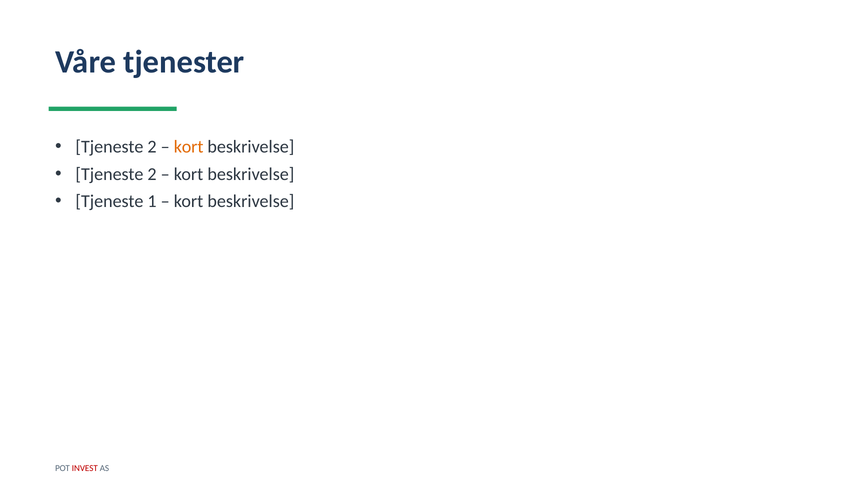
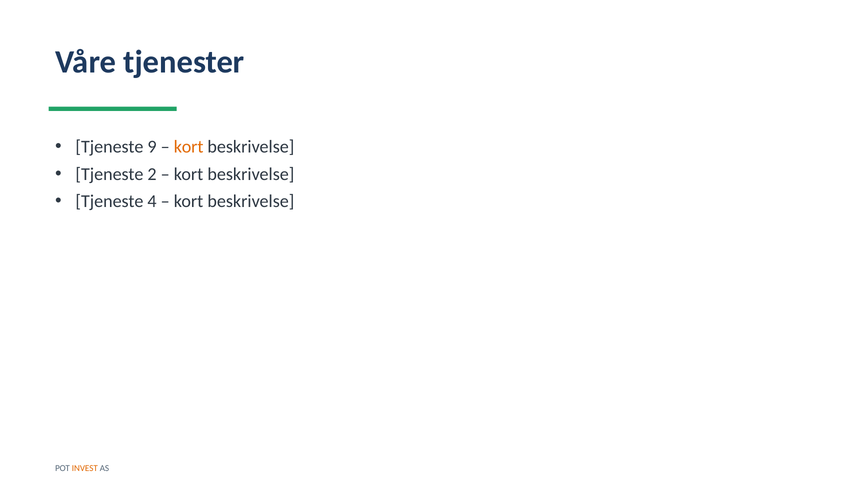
2: 2 -> 9 (152, 147)
1: 1 -> 4 (152, 201)
INVEST colour: red -> orange (85, 468)
